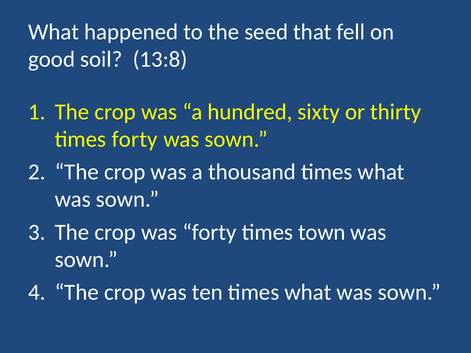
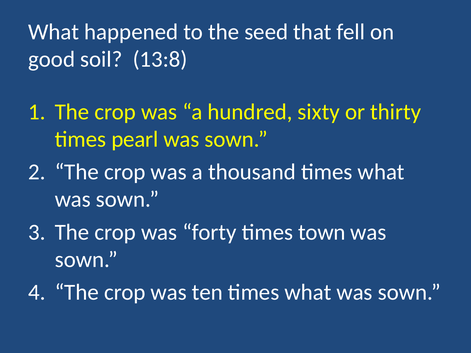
times forty: forty -> pearl (135, 139)
